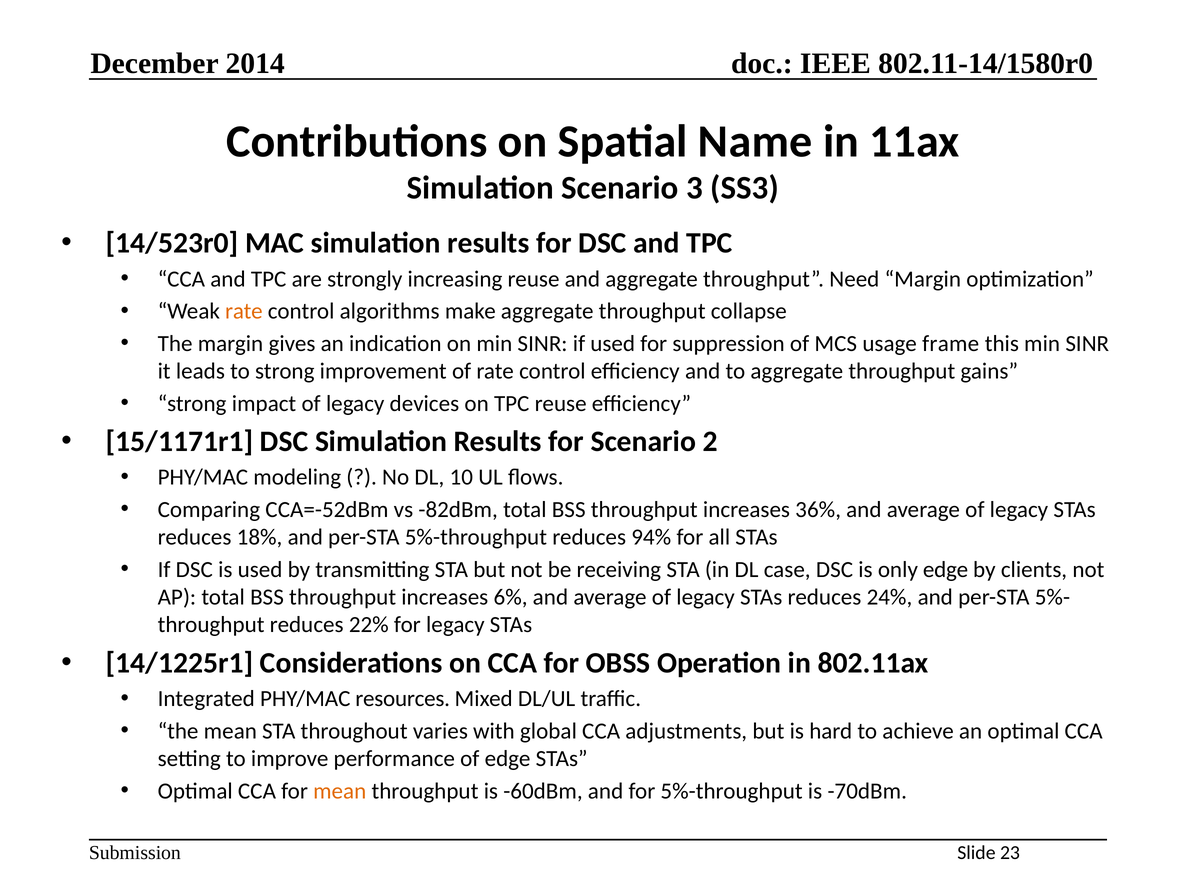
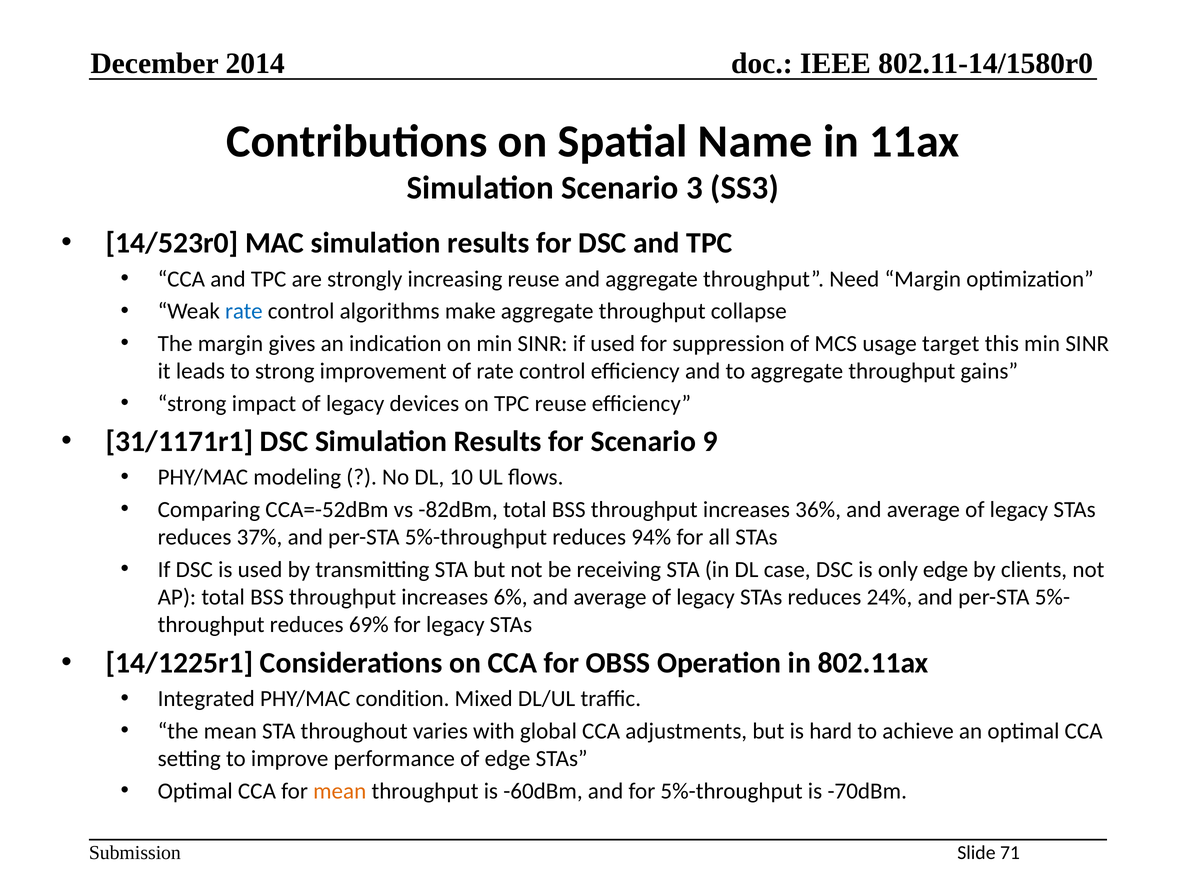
rate colour: orange -> blue (244, 311)
frame: frame -> target (951, 344)
15/1171r1: 15/1171r1 -> 31/1171r1 (180, 442)
2: 2 -> 9 (710, 442)
18%: 18% -> 37% (259, 538)
22%: 22% -> 69% (369, 625)
resources: resources -> condition (403, 699)
23: 23 -> 71 (1010, 853)
